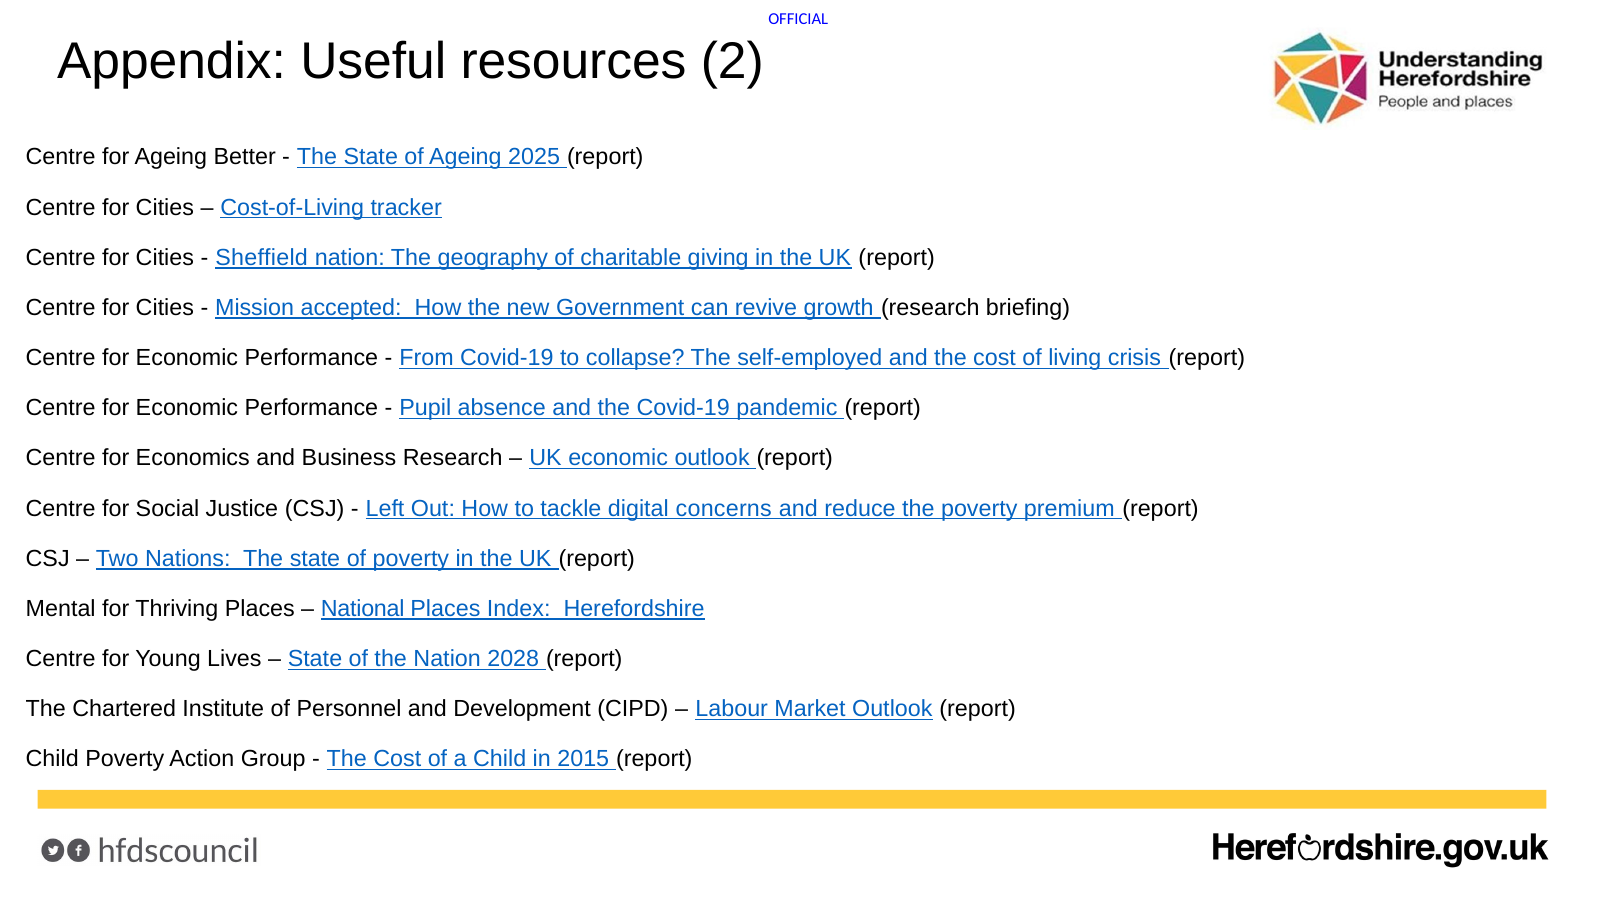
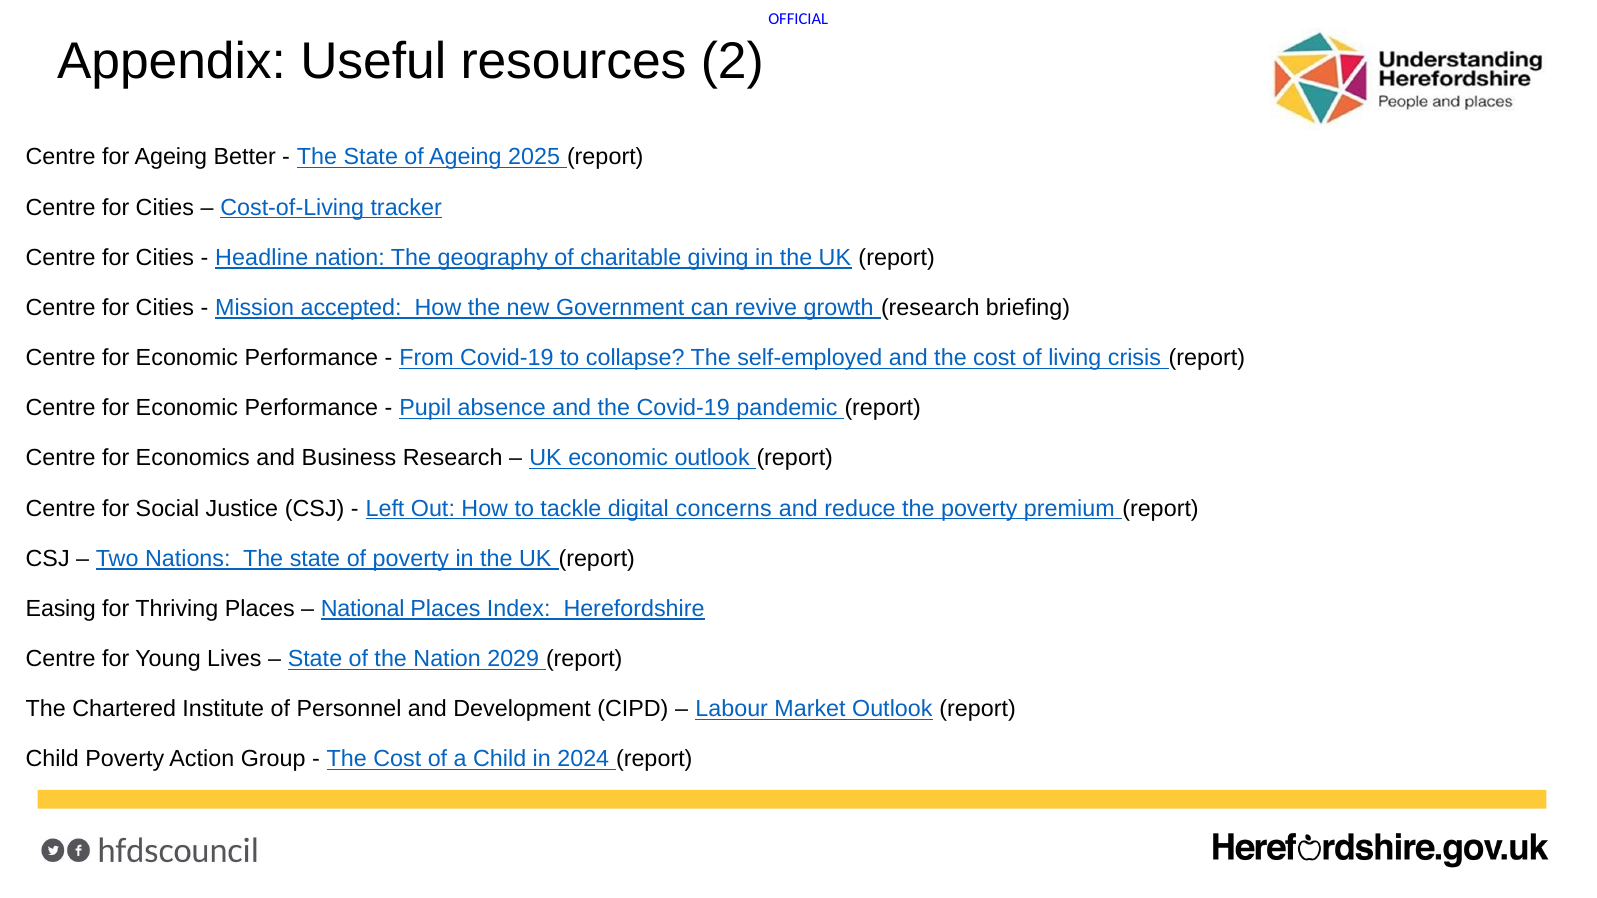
Sheffield: Sheffield -> Headline (262, 258)
Mental: Mental -> Easing (61, 609)
2028: 2028 -> 2029 (513, 659)
2015: 2015 -> 2024 (583, 759)
